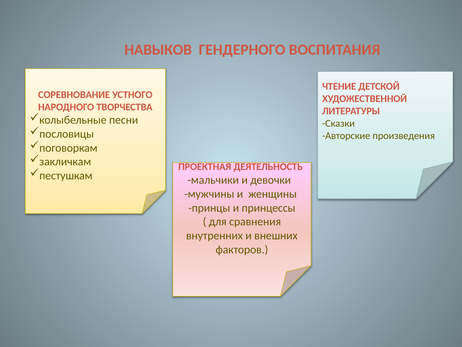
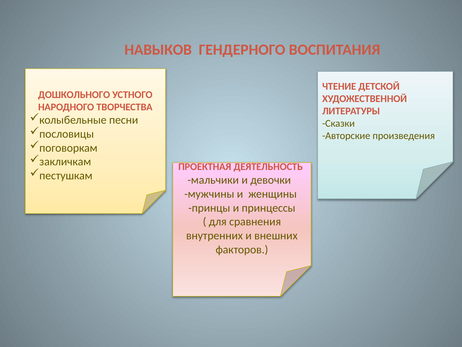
СОРЕВНОВАНИЕ: СОРЕВНОВАНИЕ -> ДОШКОЛЬНОГО (74, 95)
